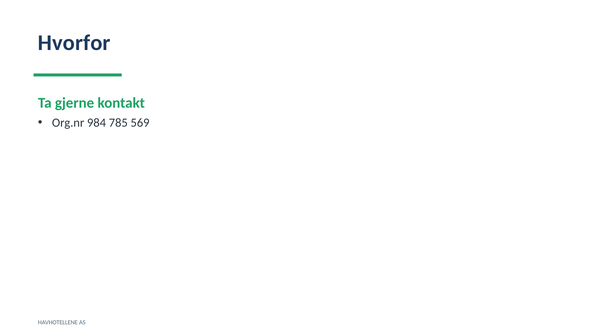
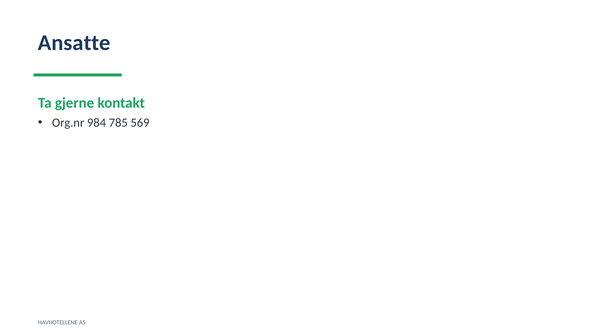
Hvorfor: Hvorfor -> Ansatte (74, 43)
